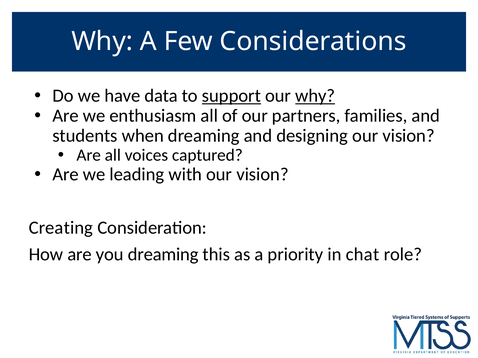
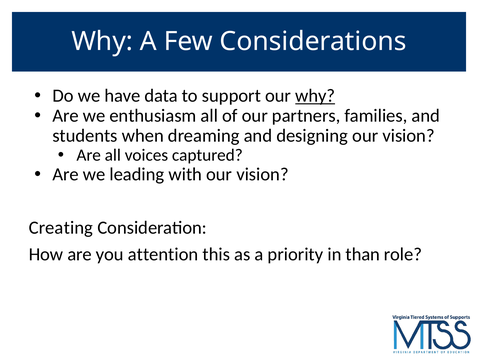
support underline: present -> none (231, 96)
you dreaming: dreaming -> attention (163, 255)
chat: chat -> than (363, 255)
